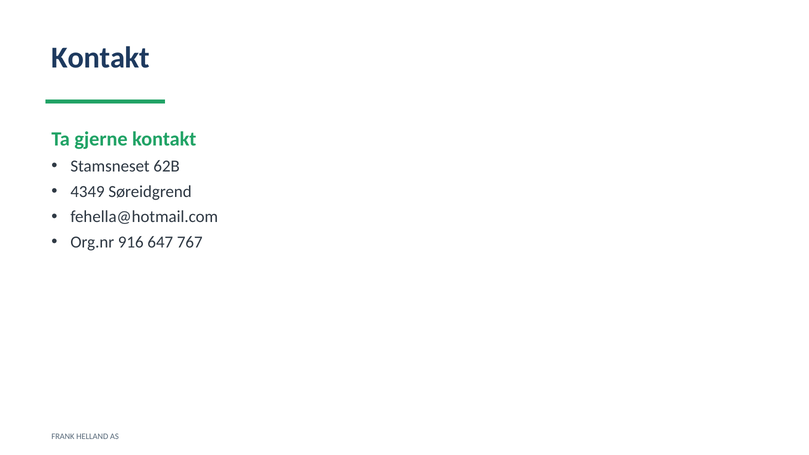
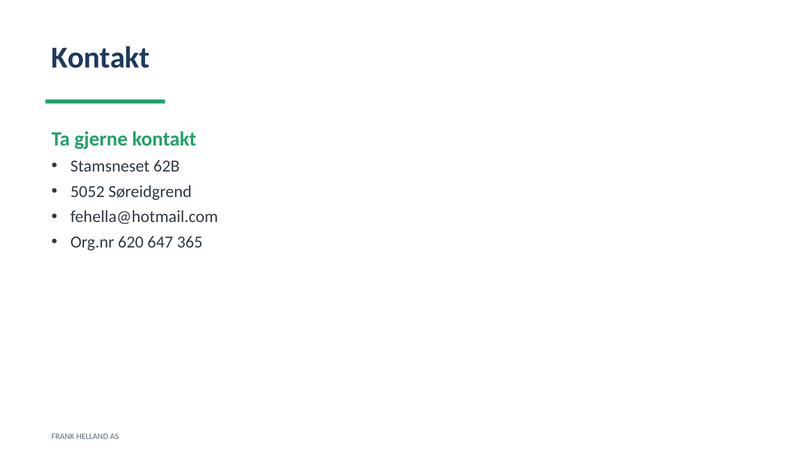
4349: 4349 -> 5052 (88, 192)
916: 916 -> 620 (131, 242)
767: 767 -> 365 (190, 242)
